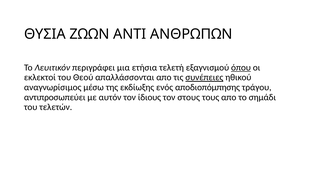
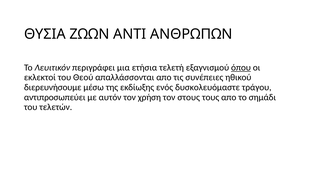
συνέπειες underline: present -> none (204, 77)
αναγνωρίσιμος: αναγνωρίσιμος -> διερευνήσουμε (53, 87)
αποδιοπόμπησης: αποδιοπόμπησης -> δυσκολευόμαστε (207, 87)
ίδιους: ίδιους -> χρήση (149, 97)
